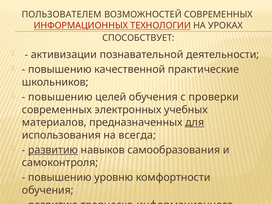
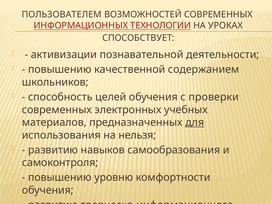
практические: практические -> содержанием (204, 69)
повышению: повышению -> способность (60, 97)
всегда: всегда -> нельзя (137, 135)
развитию underline: present -> none (53, 150)
